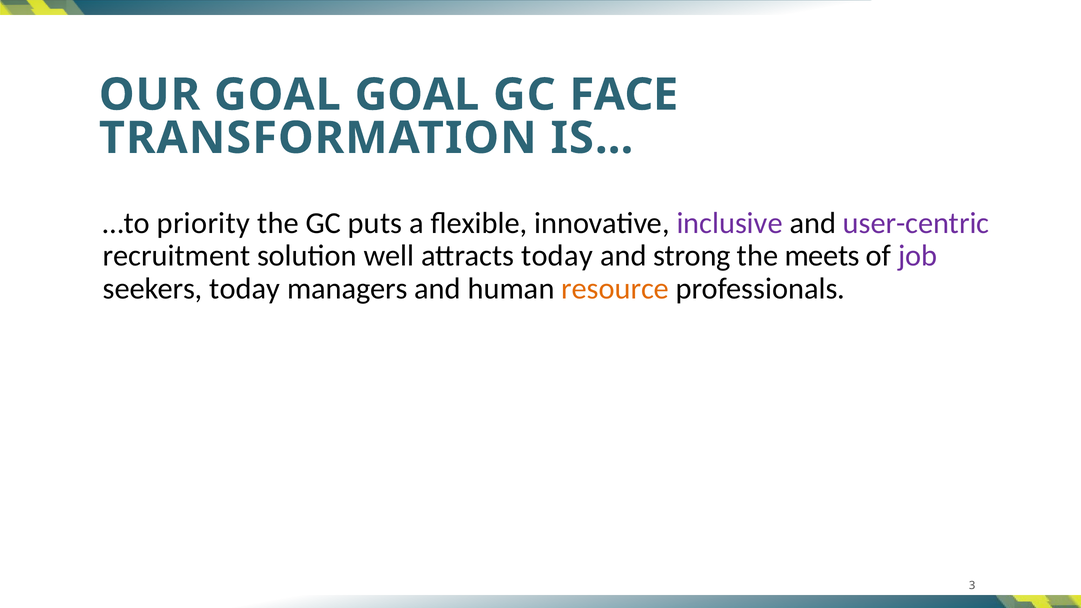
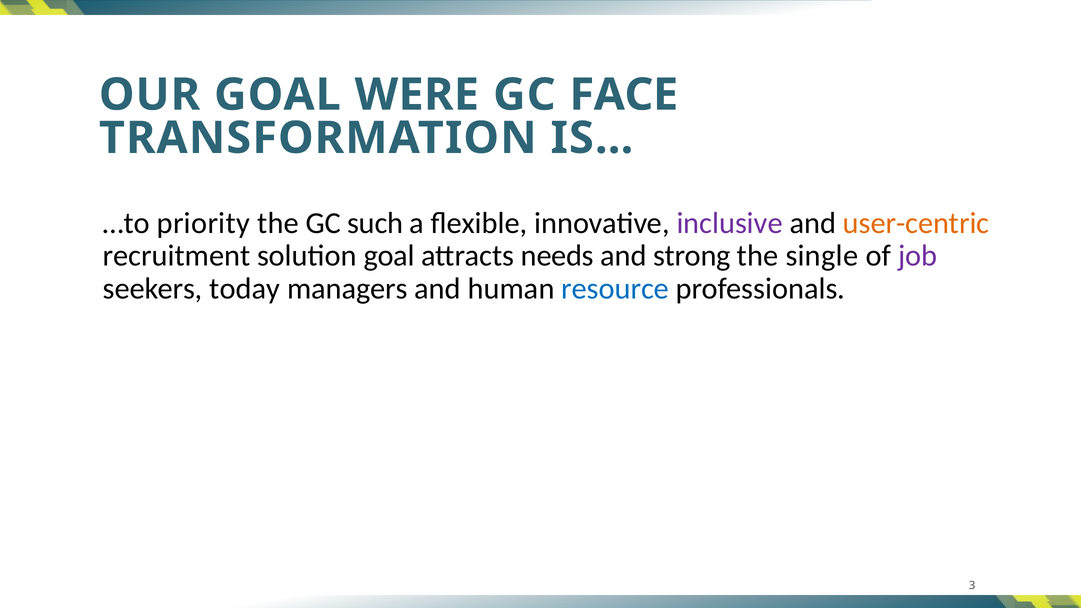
GOAL GOAL: GOAL -> WERE (417, 95)
puts: puts -> such (375, 223)
user-centric colour: purple -> orange (916, 223)
solution well: well -> goal (389, 256)
attracts today: today -> needs (557, 256)
meets: meets -> single (822, 256)
resource colour: orange -> blue (615, 289)
